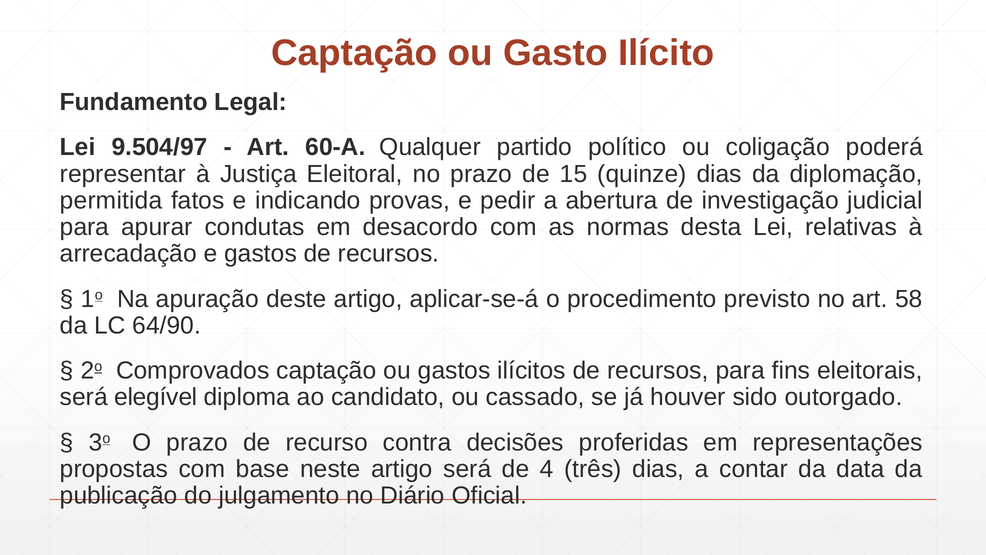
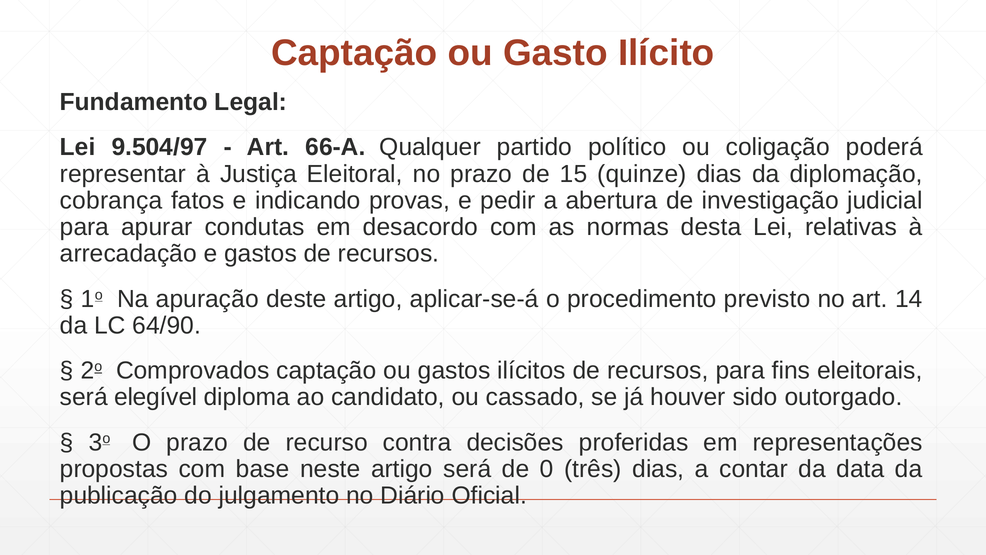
60-A: 60-A -> 66-A (335, 147)
permitida: permitida -> cobrança (111, 200)
58: 58 -> 14 (909, 299)
4: 4 -> 0 (547, 469)
